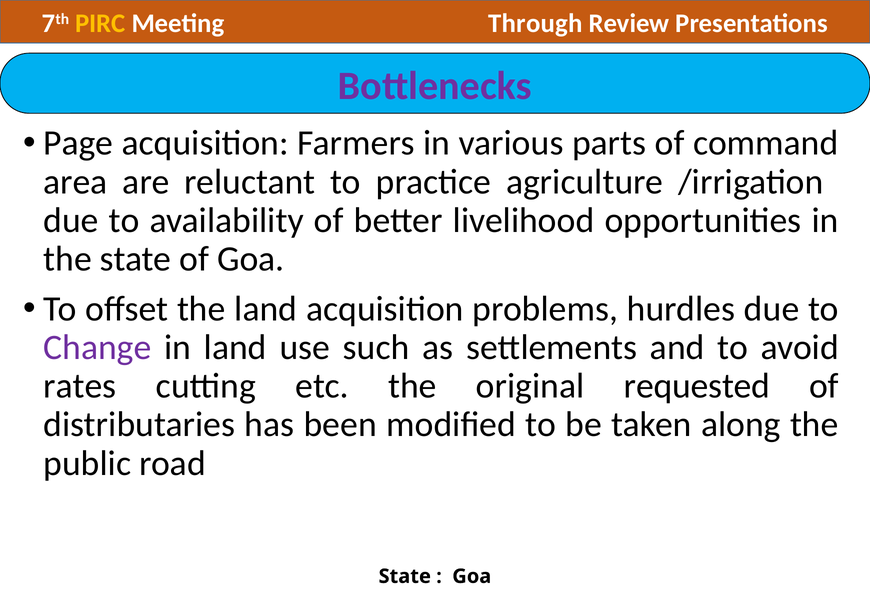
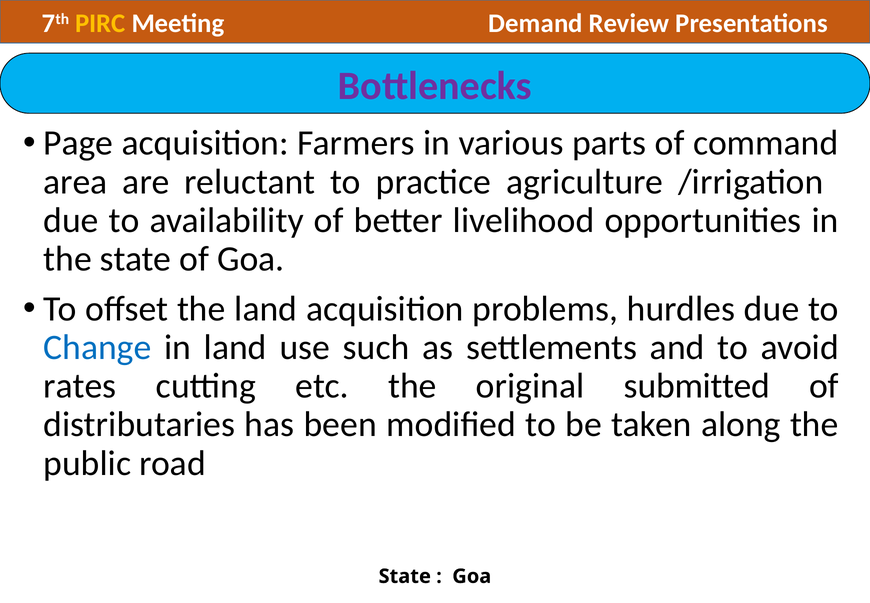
Through: Through -> Demand (536, 23)
Change colour: purple -> blue (97, 347)
requested: requested -> submitted (697, 386)
